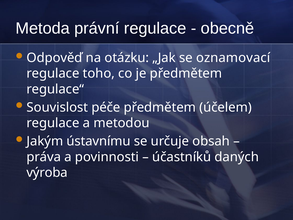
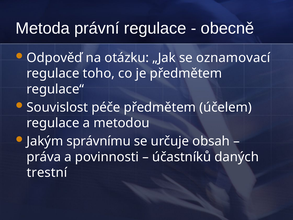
ústavnímu: ústavnímu -> správnímu (99, 141)
výroba: výroba -> trestní (47, 172)
